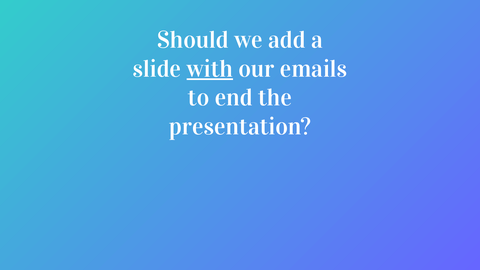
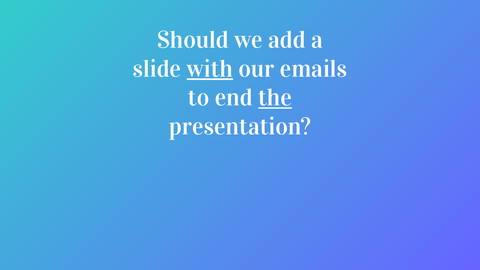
the underline: none -> present (275, 98)
